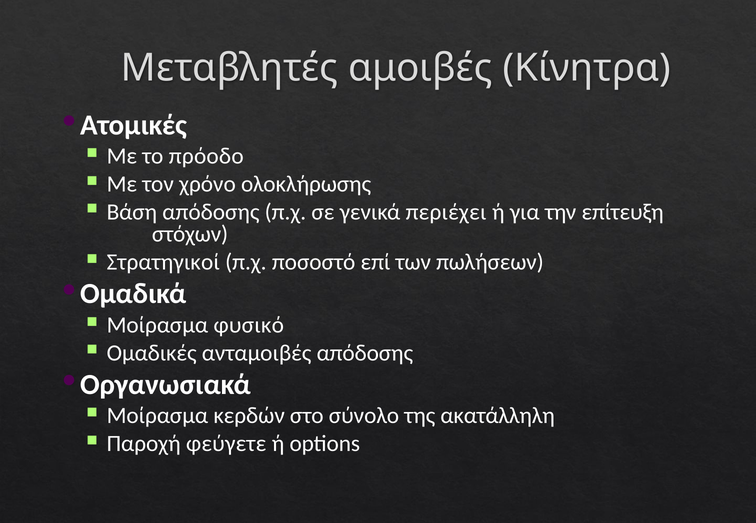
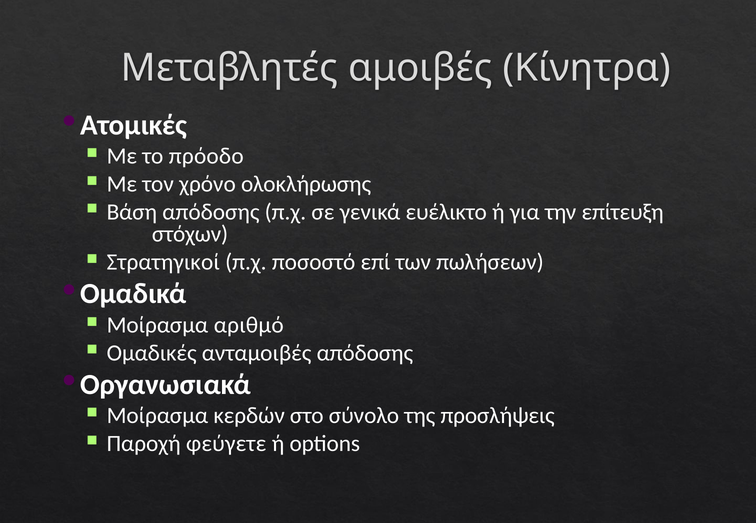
περιέχει: περιέχει -> ευέλικτο (446, 212)
φυσικό: φυσικό -> αριθμό (249, 325)
ακατάλληλη: ακατάλληλη -> προσλήψεις (498, 416)
